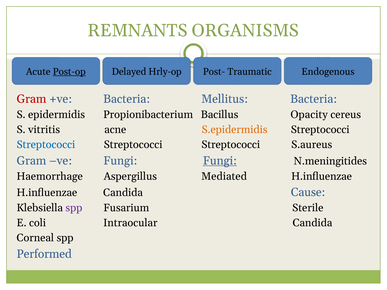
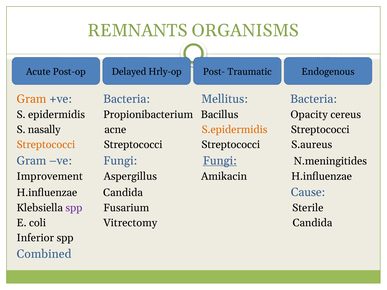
Post-op underline: present -> none (69, 72)
Gram colour: red -> orange (31, 99)
vitritis: vitritis -> nasally (44, 130)
Streptococci colour: blue -> orange (46, 145)
Haemorrhage: Haemorrhage -> Improvement (50, 176)
Mediated: Mediated -> Amikacin (224, 176)
Intraocular: Intraocular -> Vitrectomy (130, 223)
Corneal: Corneal -> Inferior (35, 238)
Performed: Performed -> Combined (44, 254)
